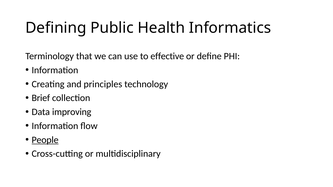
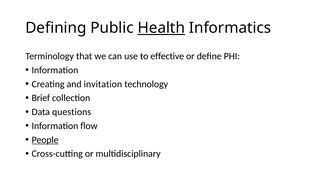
Health underline: none -> present (161, 28)
principles: principles -> invitation (103, 84)
improving: improving -> questions (72, 112)
